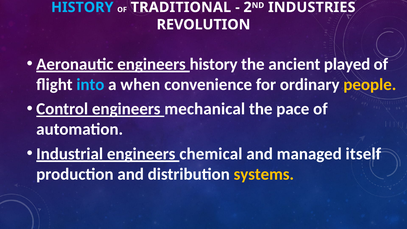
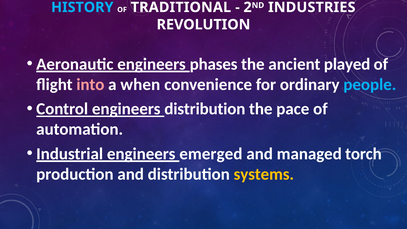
history: history -> phases (214, 64)
into colour: light blue -> pink (90, 84)
people colour: yellow -> light blue (370, 84)
mechanical: mechanical -> distribution (205, 109)
chemical: chemical -> emerged (211, 154)
itself: itself -> torch (363, 154)
